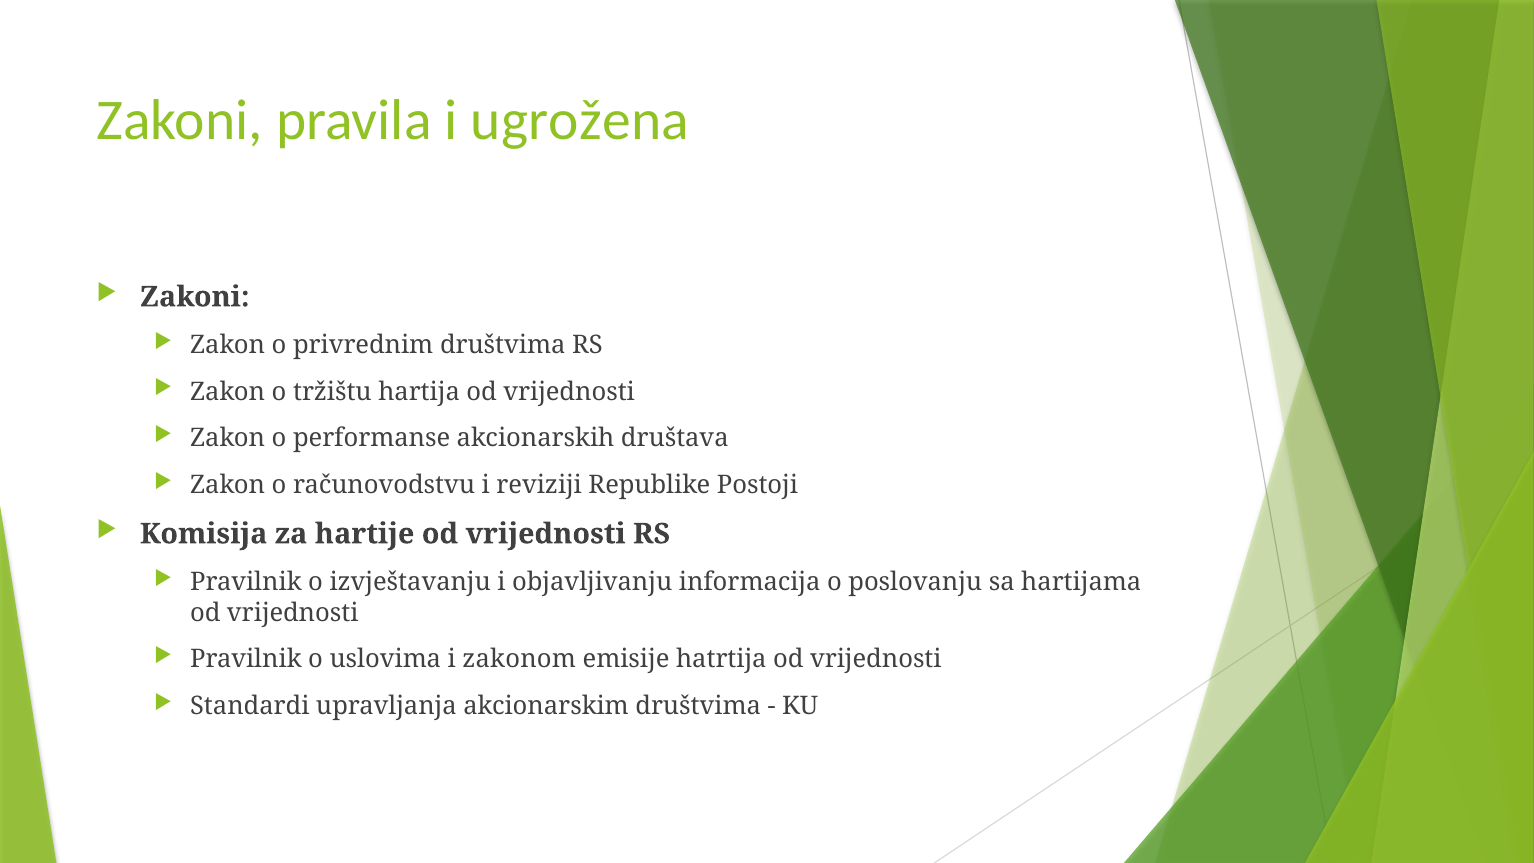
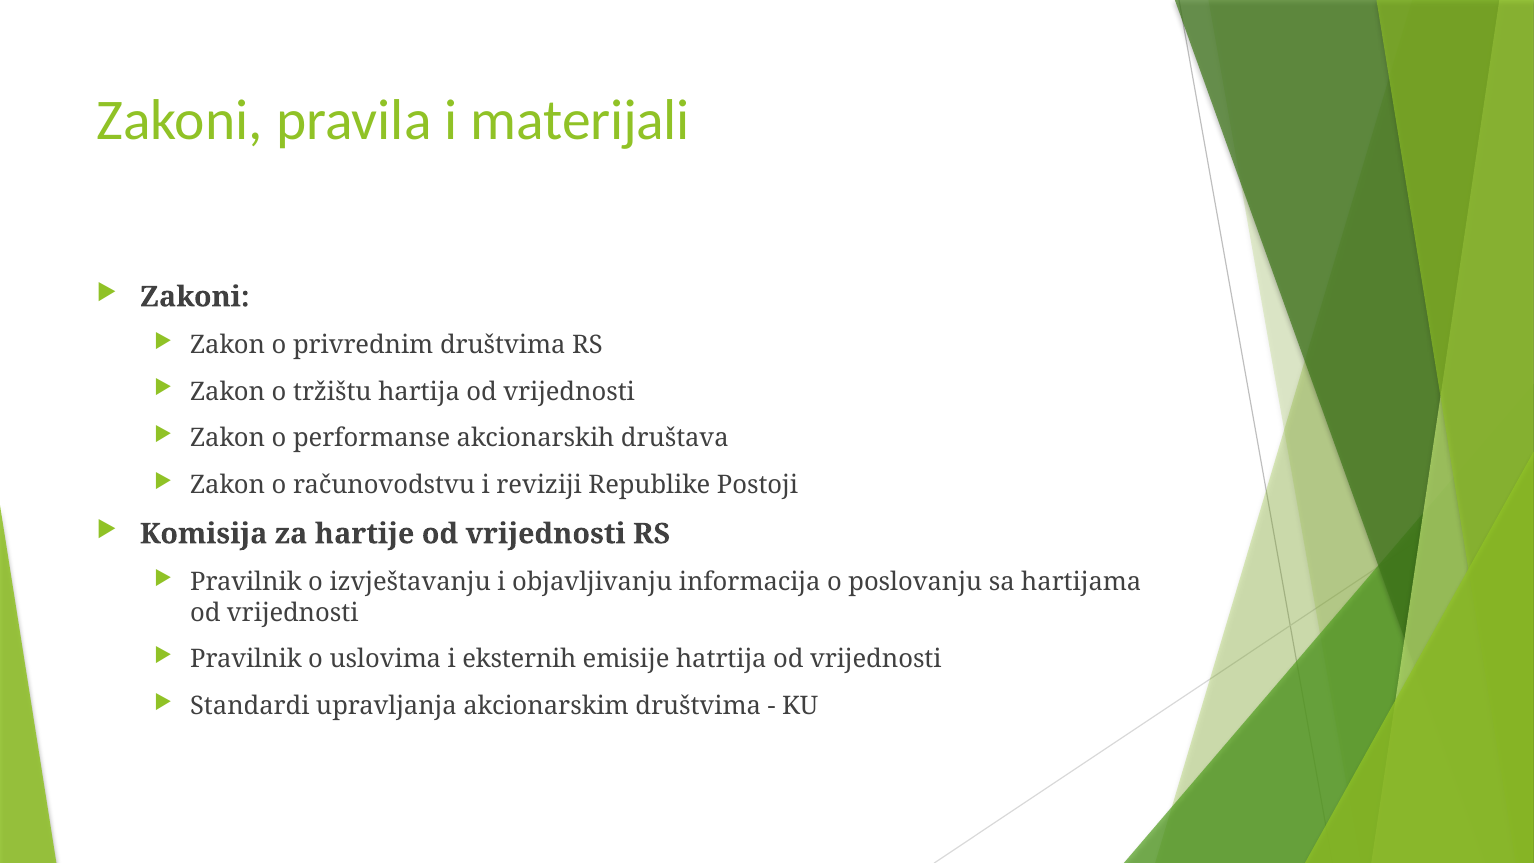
ugrožena: ugrožena -> materijali (580, 121)
zakonom: zakonom -> eksternih (519, 659)
